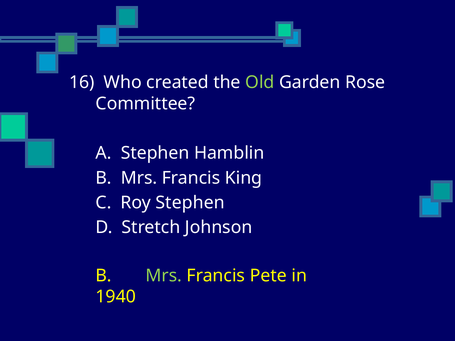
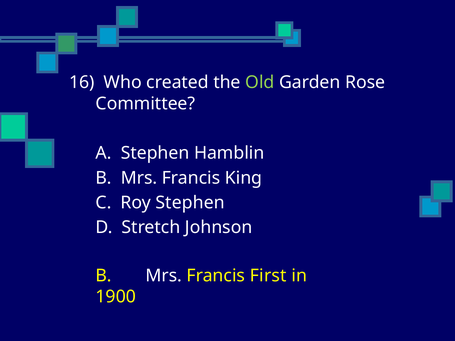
Mrs colour: light green -> white (164, 276)
Pete: Pete -> First (268, 276)
1940: 1940 -> 1900 (116, 297)
